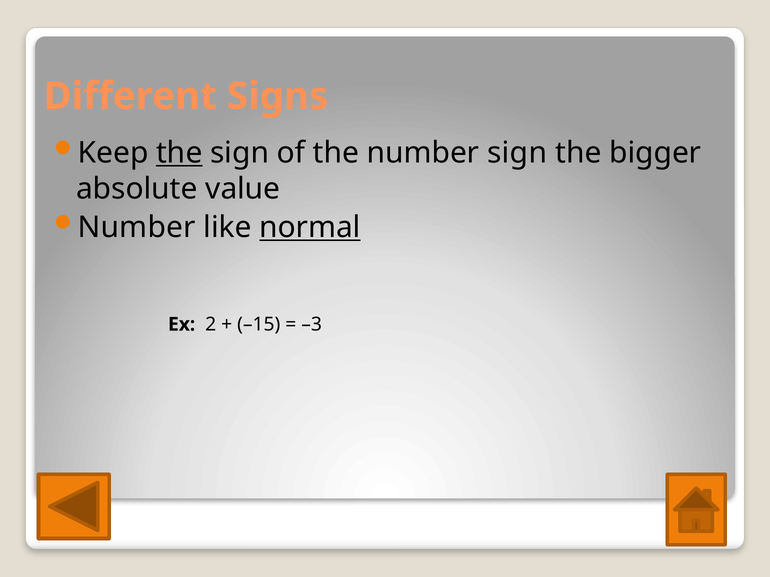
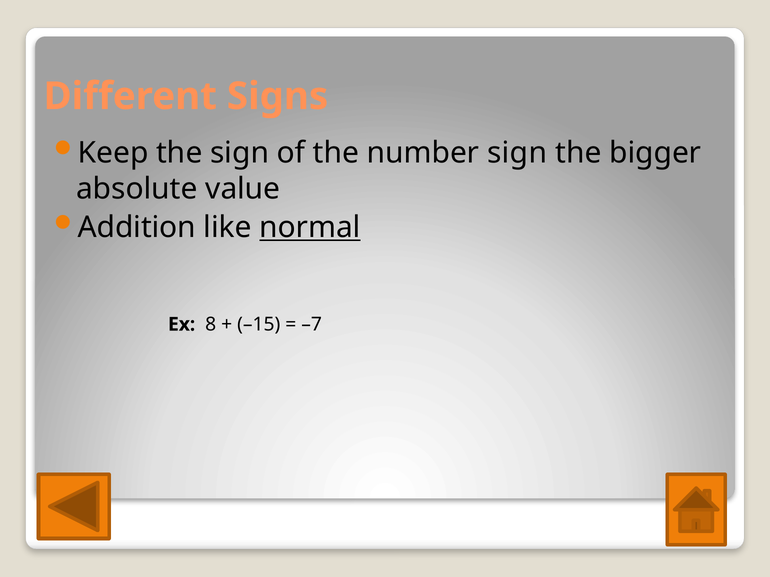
the underline: present -> none (179, 153)
Number: Number -> Addition (137, 228)
2: 2 -> 8 (211, 325)
–3: –3 -> –7 (312, 325)
